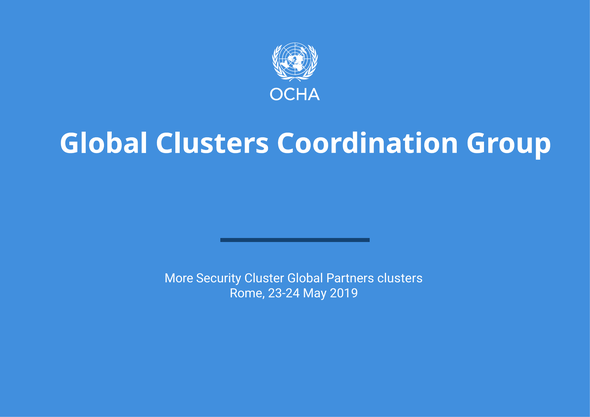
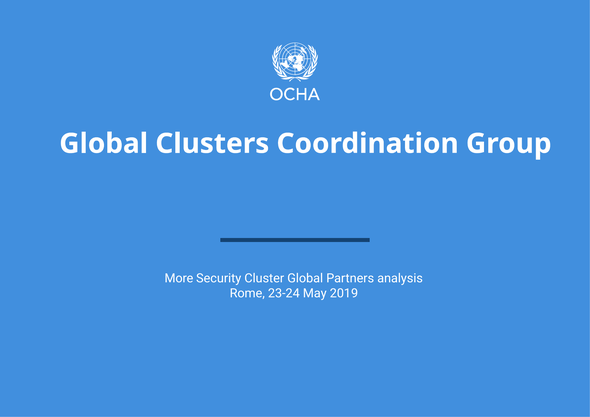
Partners clusters: clusters -> analysis (400, 278)
